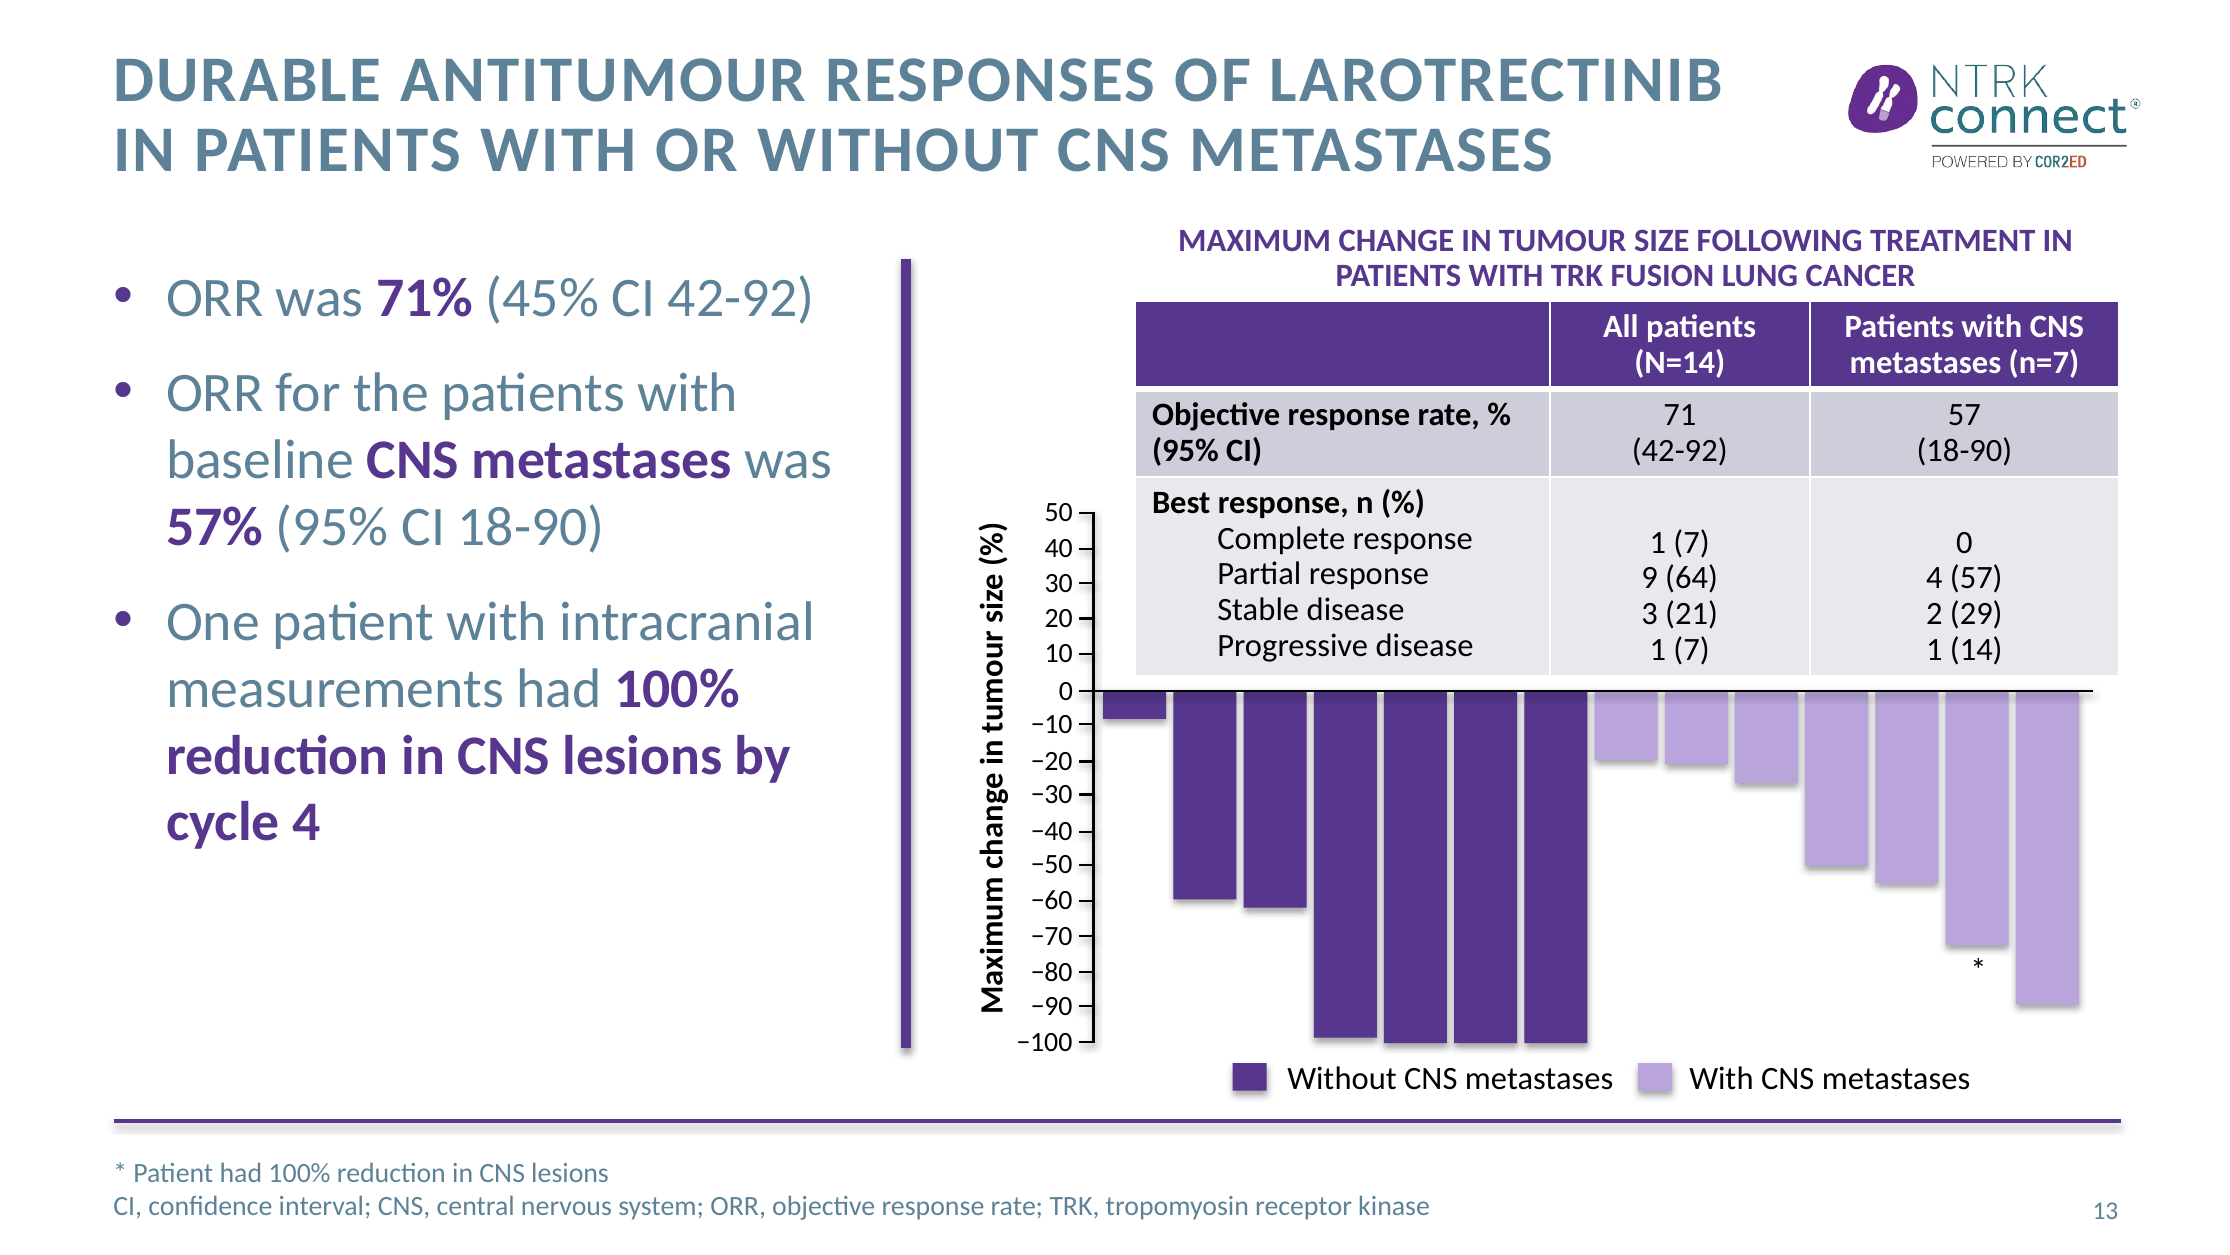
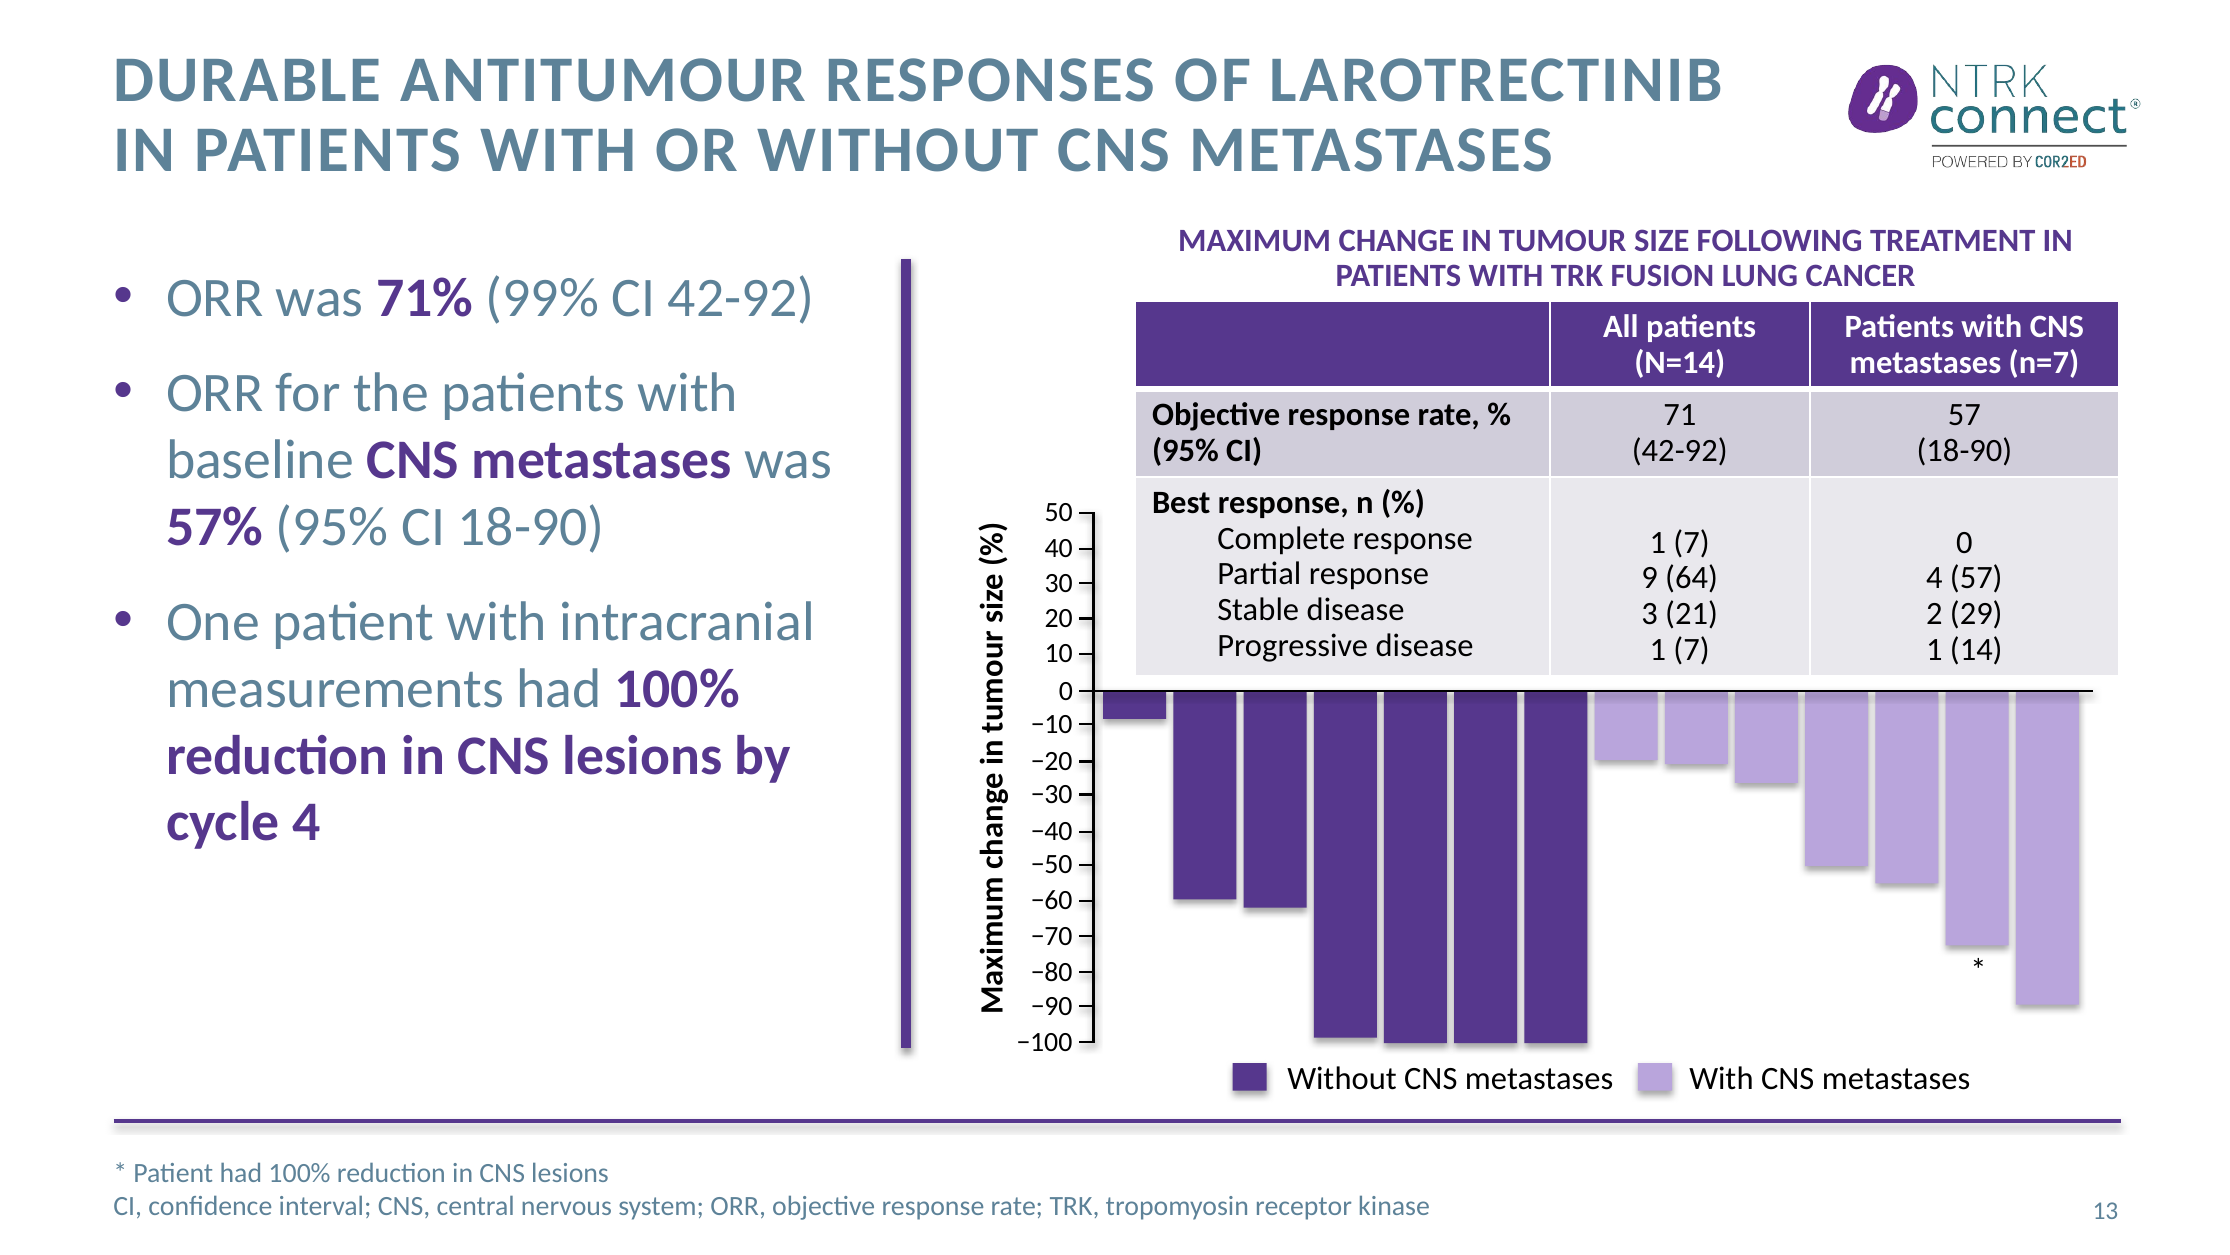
45%: 45% -> 99% (542, 298)
